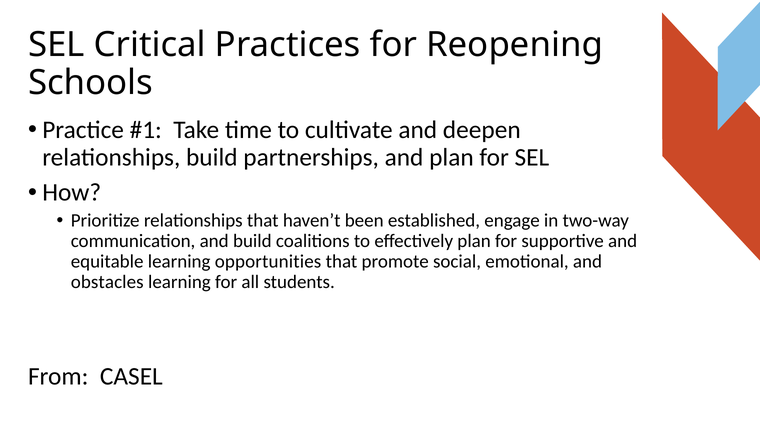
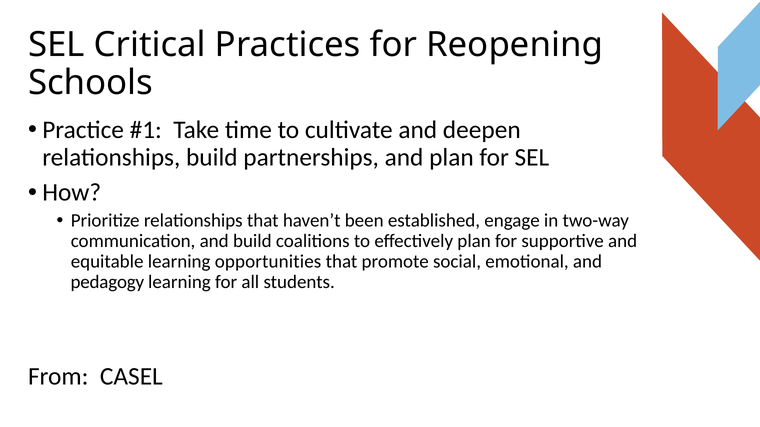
obstacles: obstacles -> pedagogy (107, 282)
